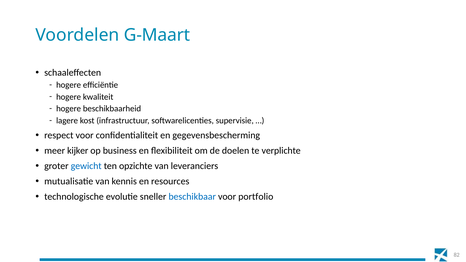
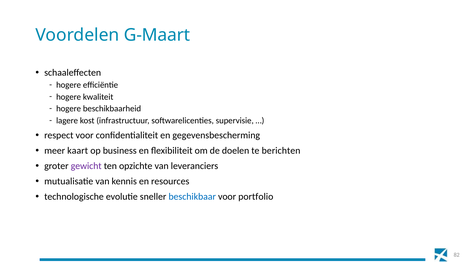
kijker: kijker -> kaart (78, 151)
verplichte: verplichte -> berichten (281, 151)
gewicht colour: blue -> purple (86, 166)
